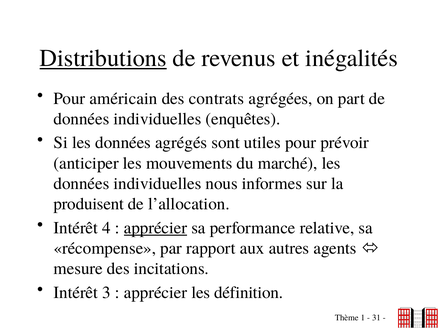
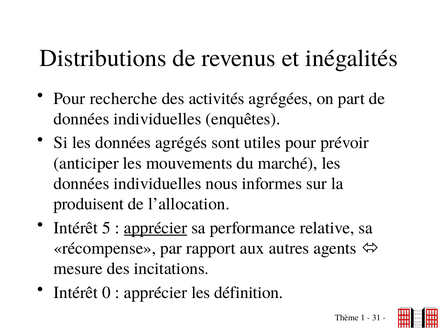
Distributions underline: present -> none (103, 58)
américain: américain -> recherche (123, 99)
contrats: contrats -> activités (217, 99)
4: 4 -> 5 (106, 228)
3: 3 -> 0 (106, 293)
